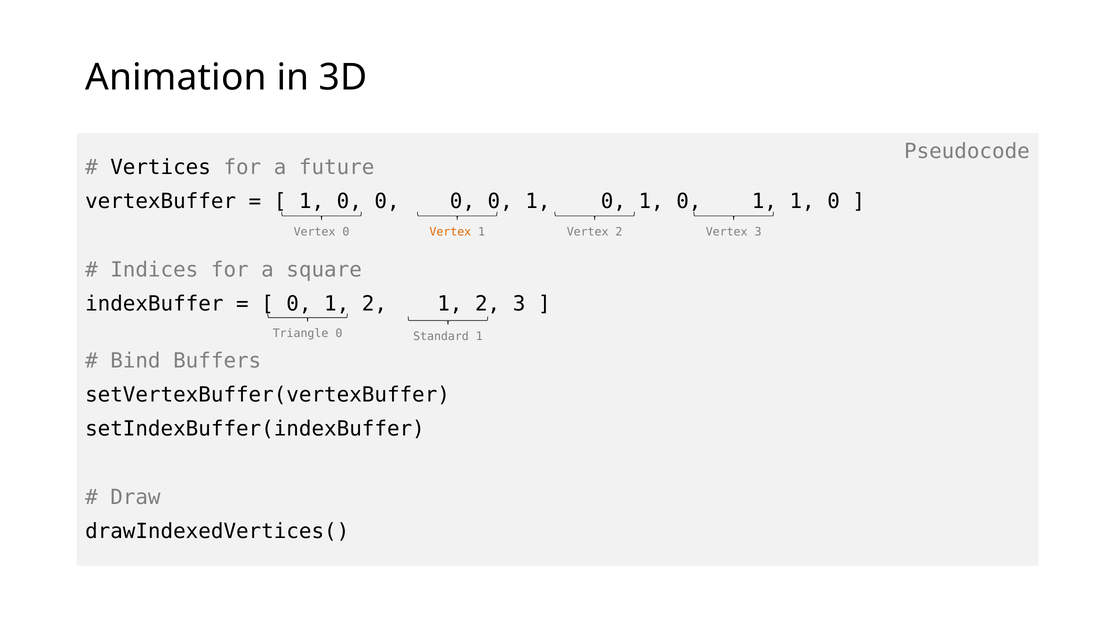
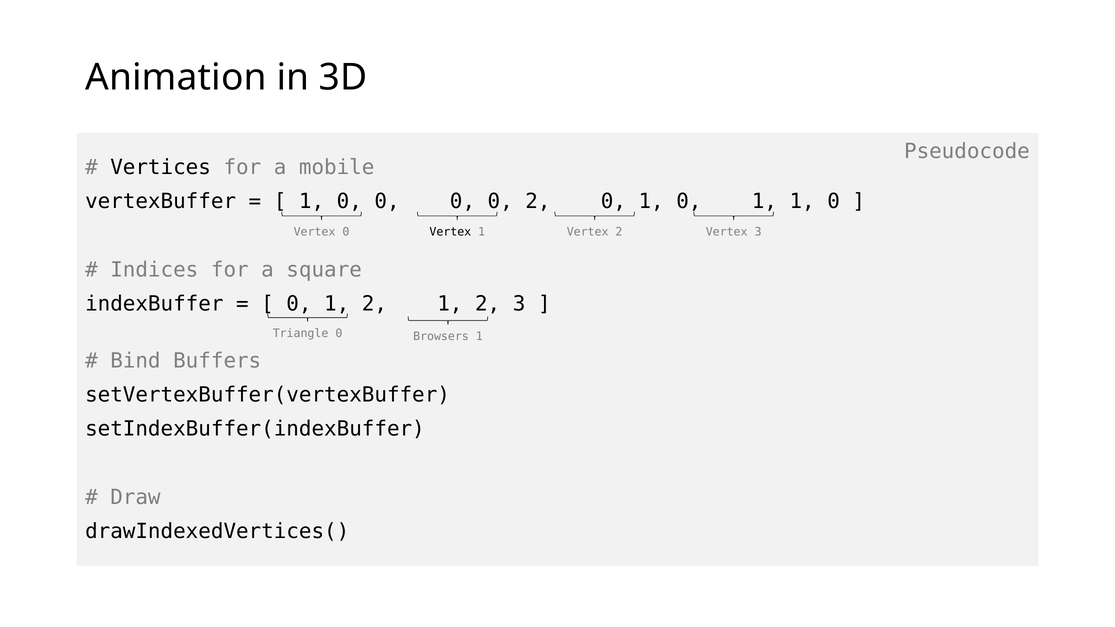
future: future -> mobile (337, 167)
0 0 1: 1 -> 2 (538, 201)
Vertex colour: orange -> black (450, 232)
Standard: Standard -> Browsers (441, 337)
